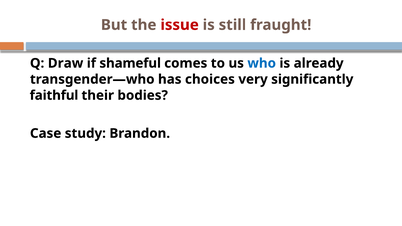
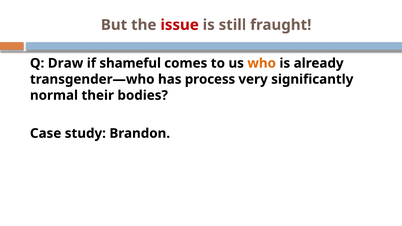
who colour: blue -> orange (262, 63)
choices: choices -> process (210, 79)
faithful: faithful -> normal (54, 95)
